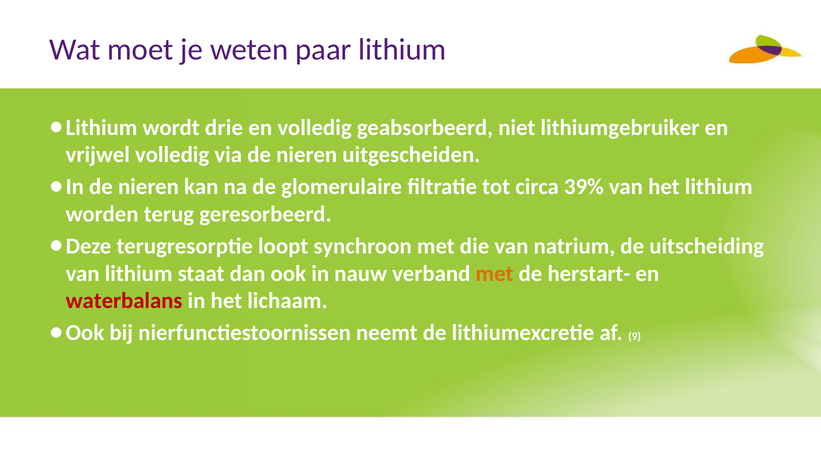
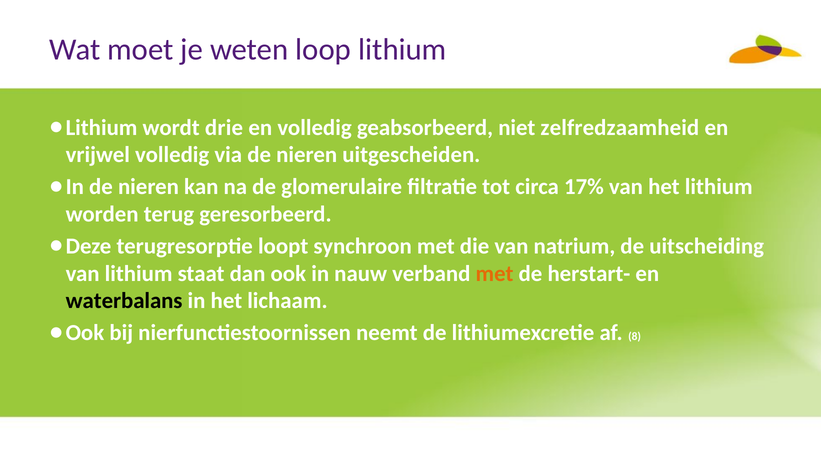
paar: paar -> loop (323, 50)
lithiumgebruiker: lithiumgebruiker -> zelfredzaamheid (620, 127)
39%: 39% -> 17% (584, 187)
waterbalans colour: red -> black (124, 301)
9: 9 -> 8 (635, 337)
